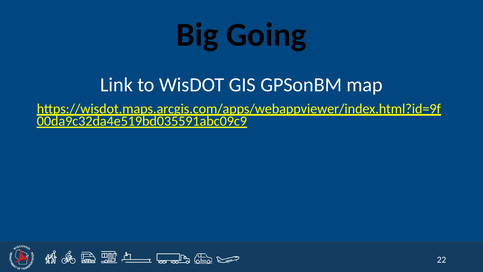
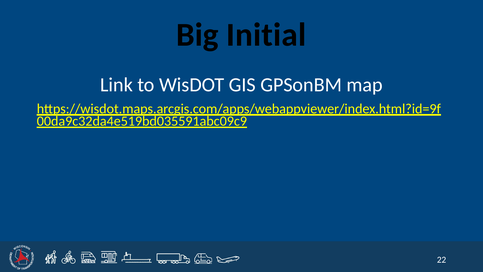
Going: Going -> Initial (266, 35)
